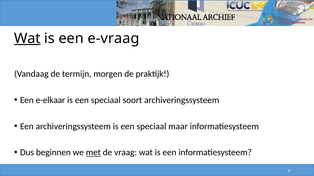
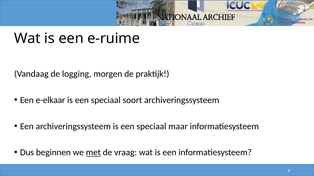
Wat underline: present -> none (27, 38)
e-vraag: e-vraag -> e-ruime (114, 38)
termijn: termijn -> logging (77, 74)
